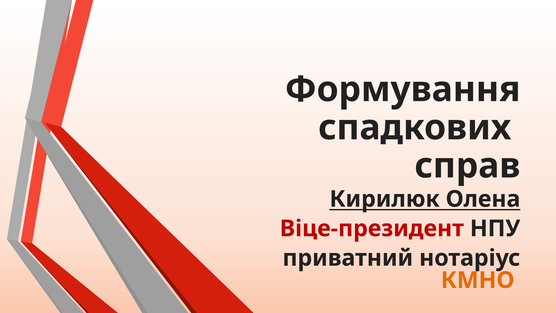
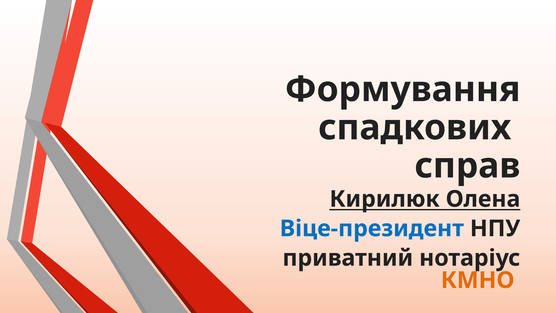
Віце-президент colour: red -> blue (372, 228)
